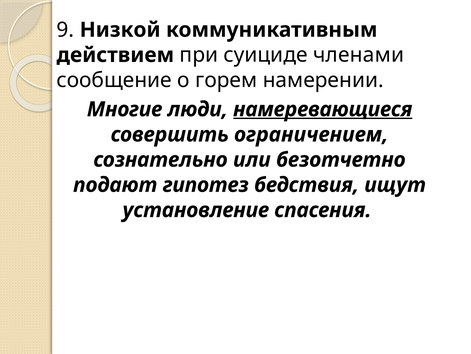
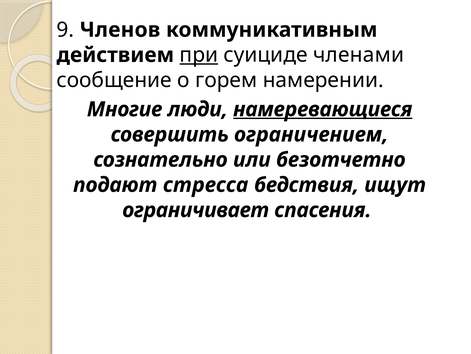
Низкой: Низкой -> Членов (120, 30)
при underline: none -> present (199, 55)
гипотез: гипотез -> стресса (206, 185)
установление: установление -> ограничивает (196, 210)
